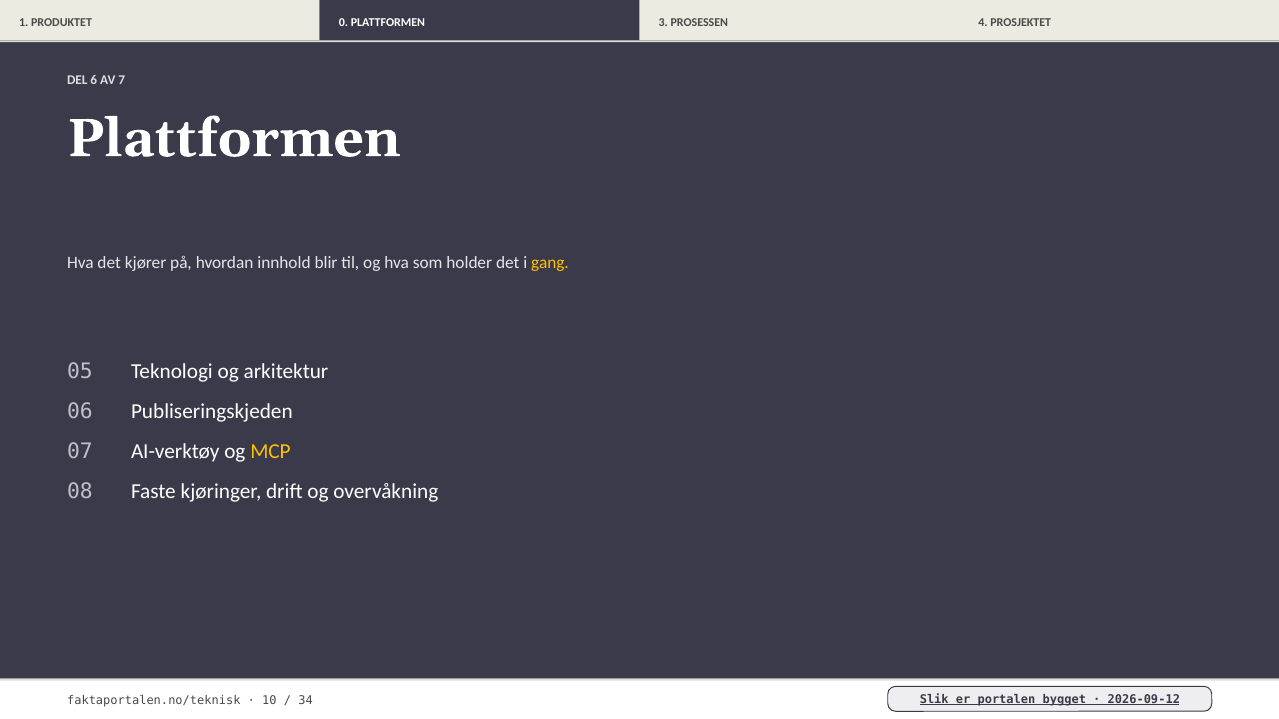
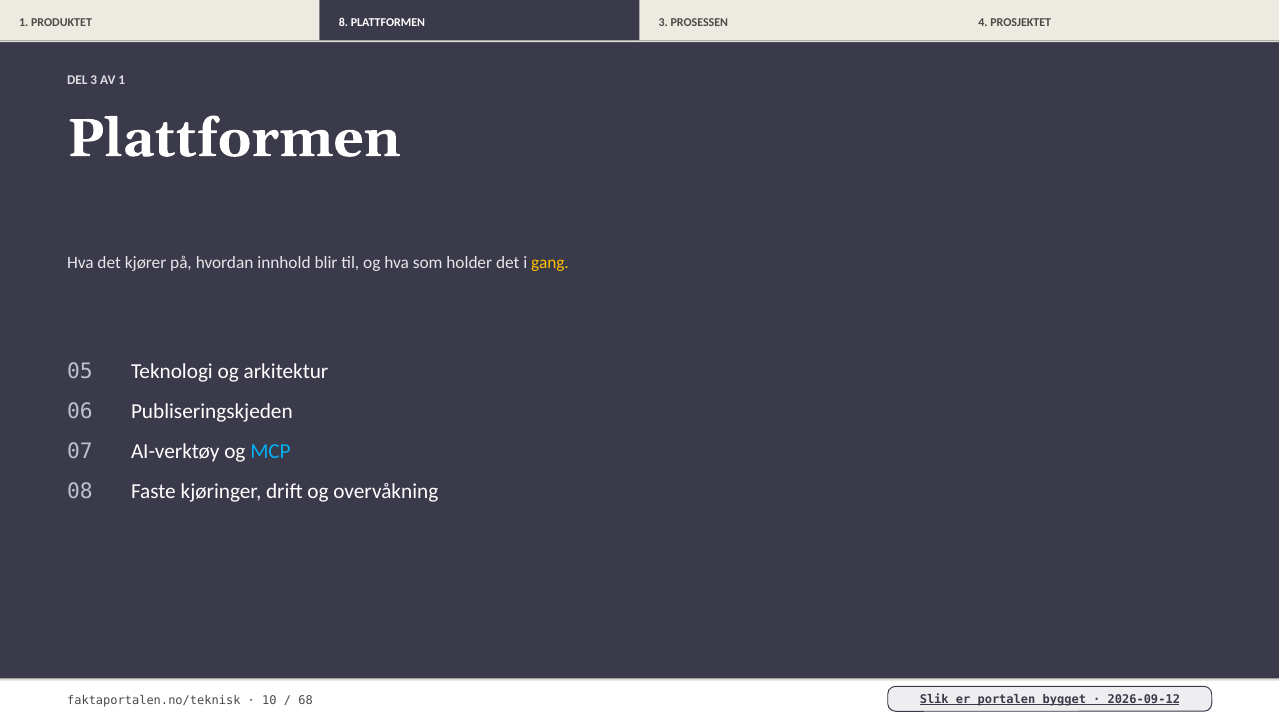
0: 0 -> 8 (344, 22)
DEL 6: 6 -> 3 (94, 80)
AV 7: 7 -> 1 (122, 80)
MCP colour: yellow -> light blue (270, 452)
34: 34 -> 68 (306, 701)
